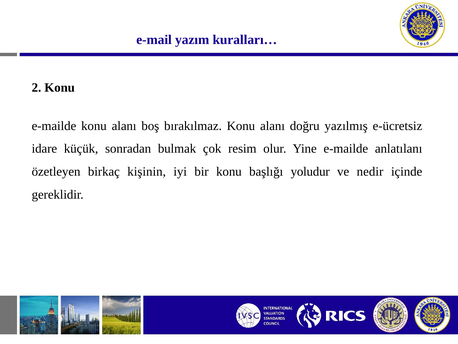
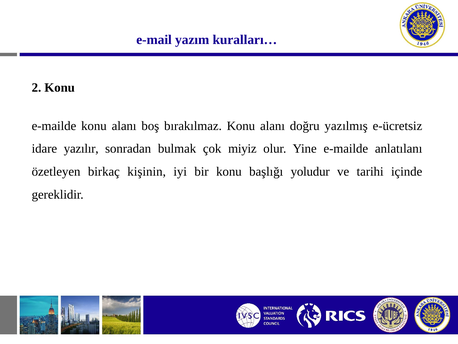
küçük: küçük -> yazılır (81, 149)
resim: resim -> miyiz (242, 149)
nedir: nedir -> tarihi (370, 171)
